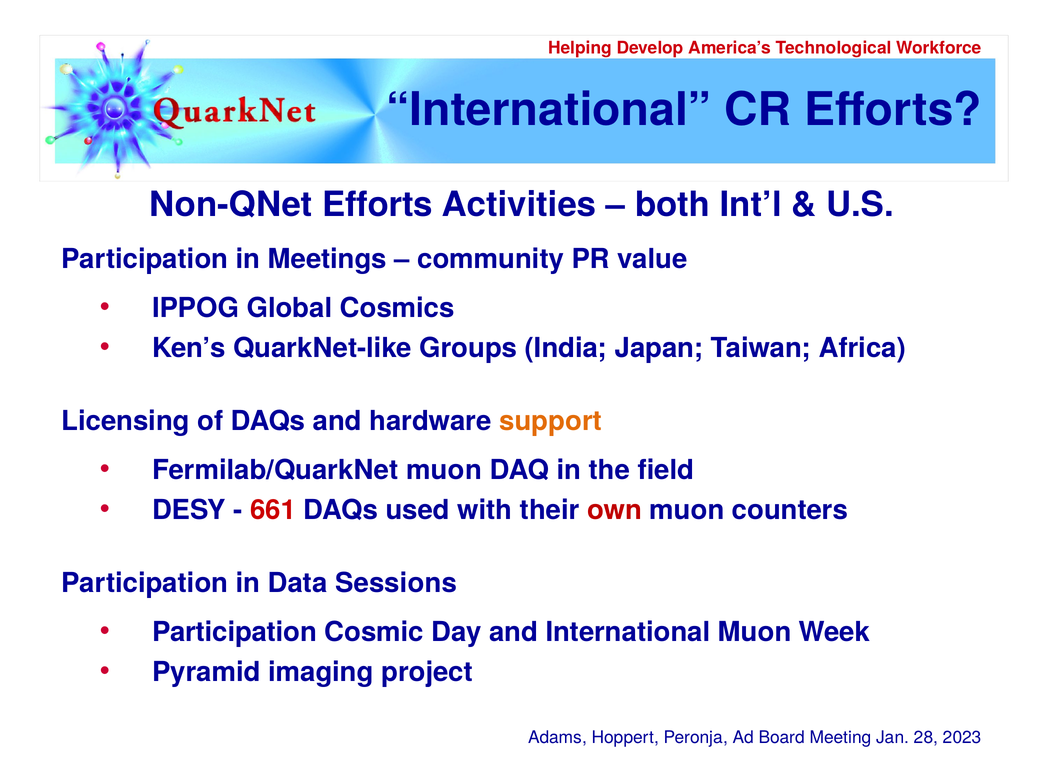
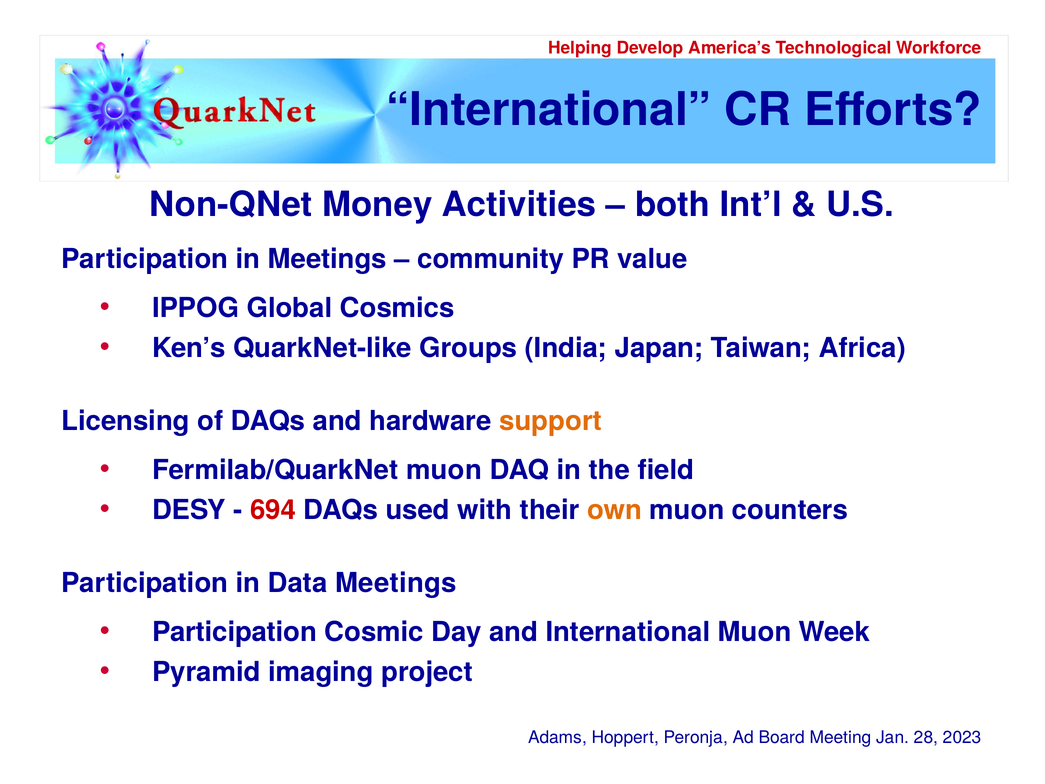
Non-QNet Efforts: Efforts -> Money (377, 205)
661: 661 -> 694 (273, 510)
own colour: red -> orange (615, 510)
Data Sessions: Sessions -> Meetings (396, 583)
